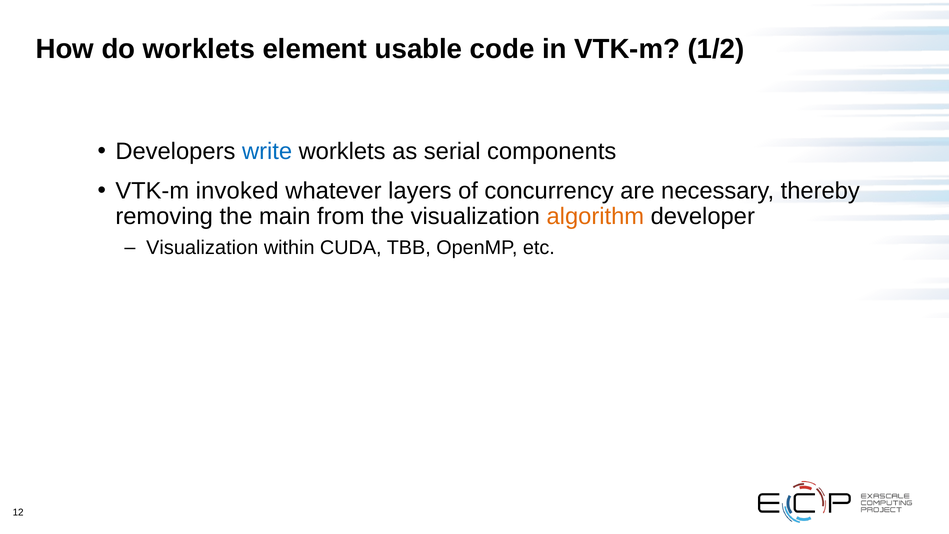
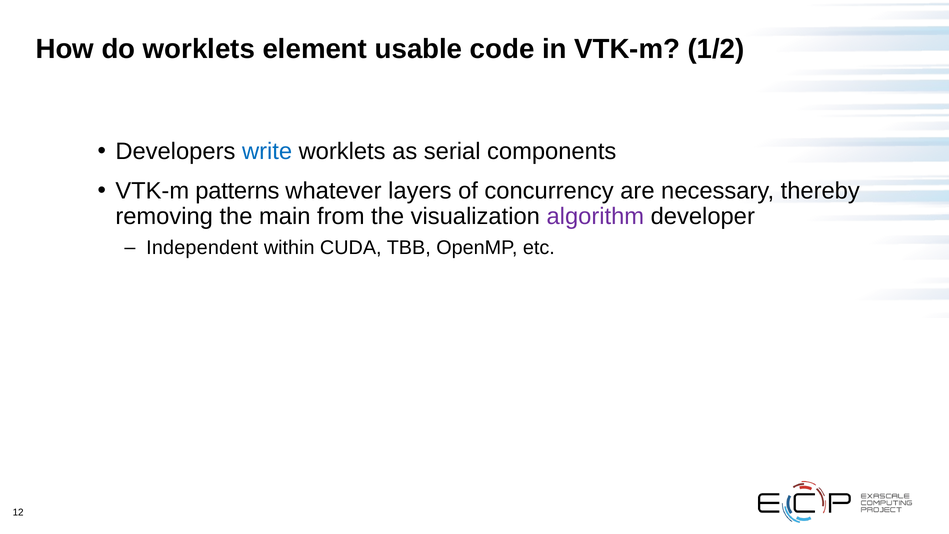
invoked: invoked -> patterns (237, 191)
algorithm colour: orange -> purple (595, 217)
Visualization: Visualization -> Independent (202, 248)
